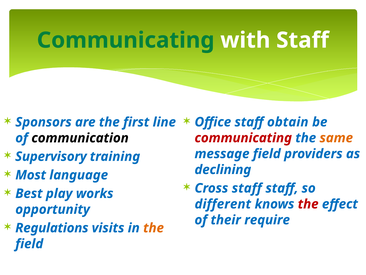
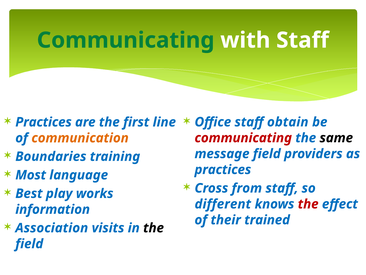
Sponsors: Sponsors -> Practices (44, 122)
same colour: orange -> black (336, 138)
communication colour: black -> orange (80, 138)
Supervisory: Supervisory -> Boundaries (51, 156)
declining: declining -> practices (223, 169)
Cross staff: staff -> from (247, 188)
opportunity: opportunity -> information (53, 209)
require: require -> trained (267, 220)
Regulations: Regulations -> Association (52, 228)
the colour: orange -> black (154, 228)
